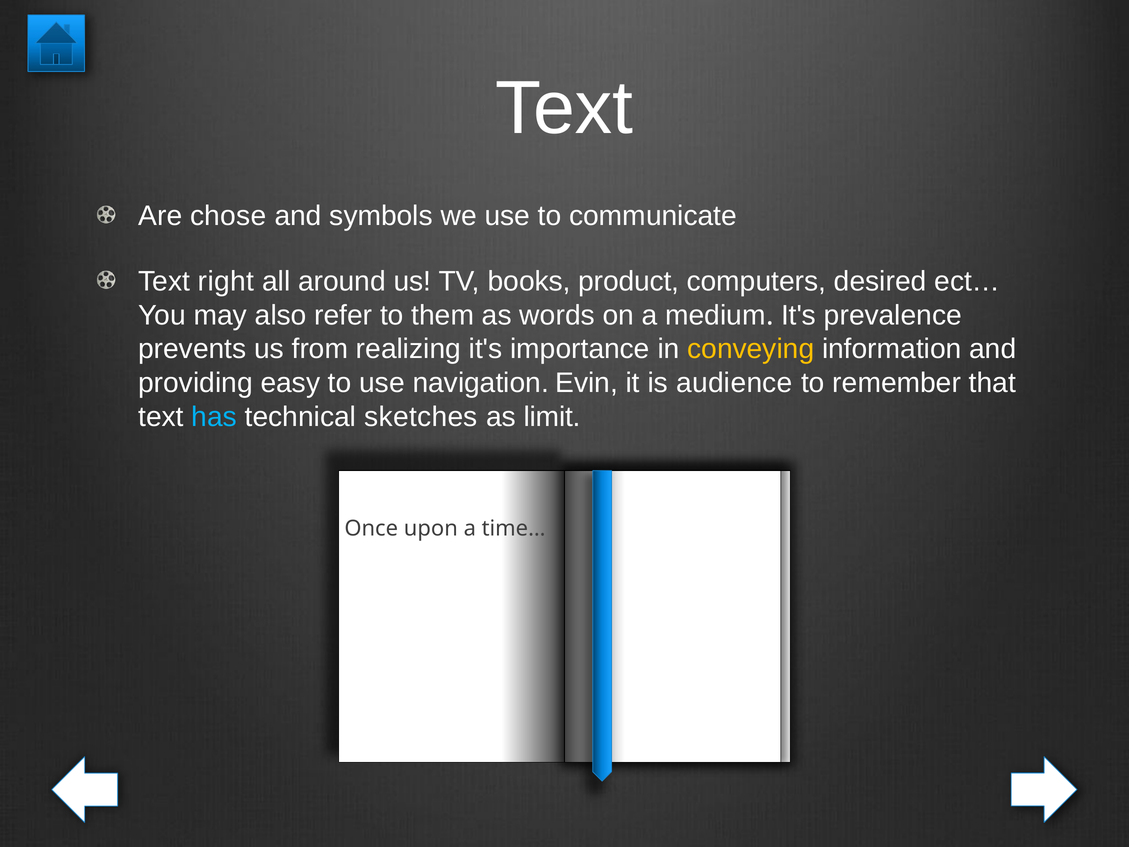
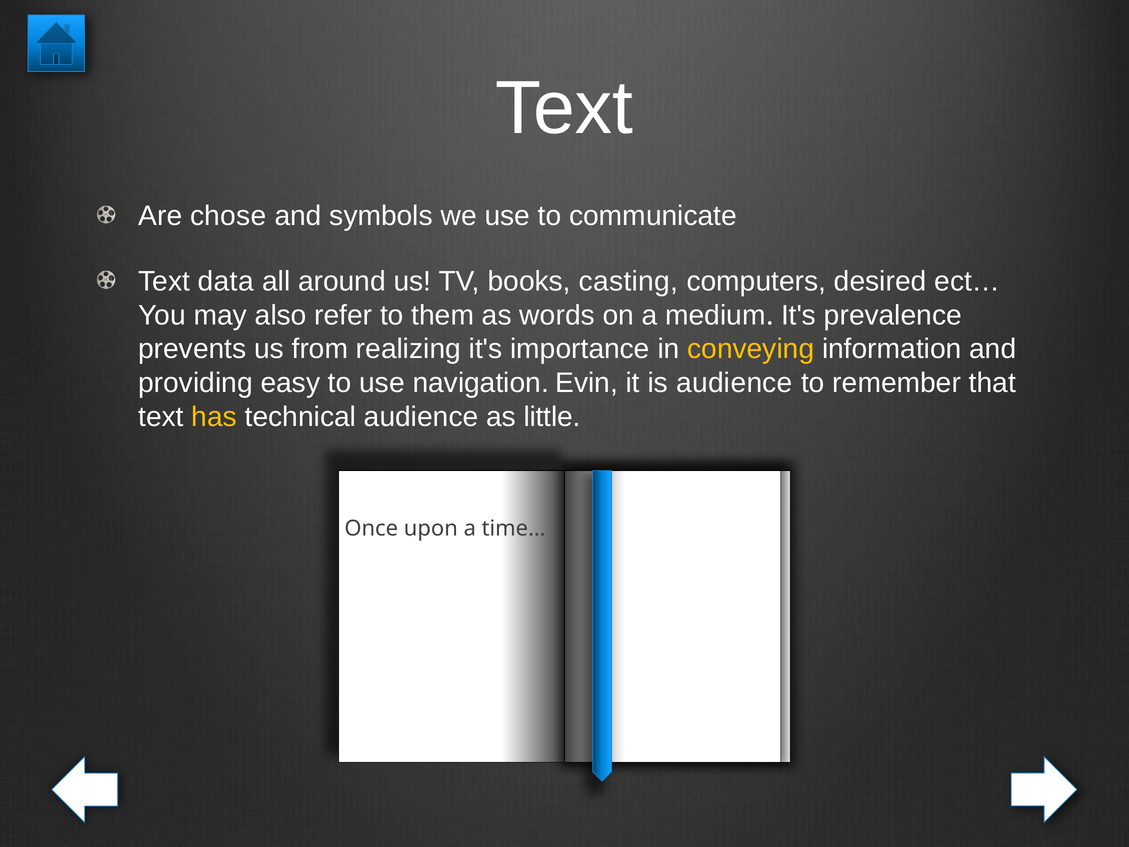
right: right -> data (226, 281)
product: product -> casting (629, 281)
has colour: light blue -> yellow (214, 417)
technical sketches: sketches -> audience (421, 417)
limit: limit -> little (552, 417)
